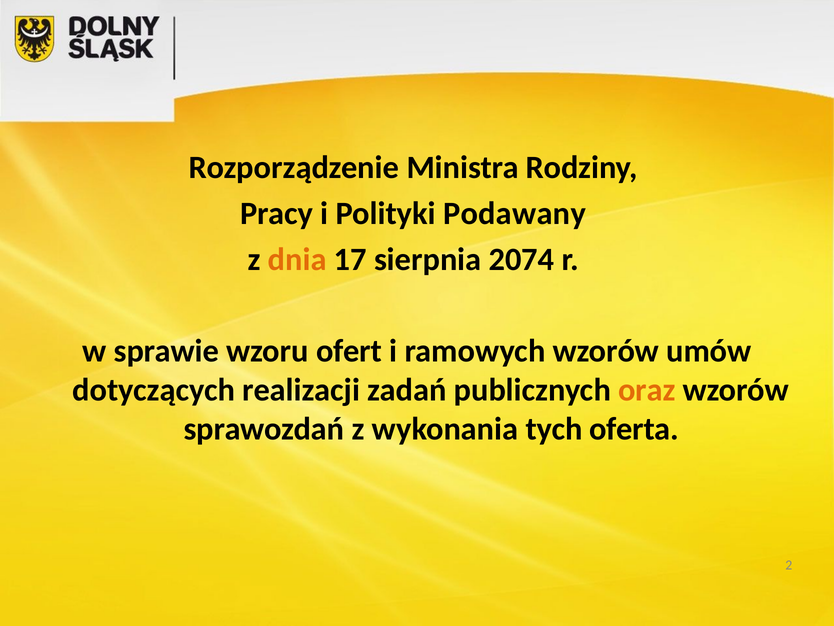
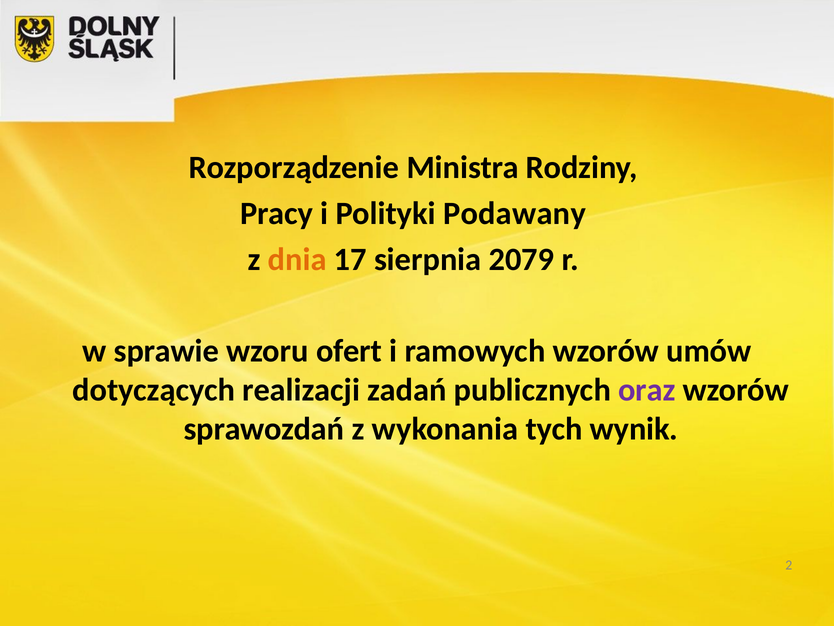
2074: 2074 -> 2079 (521, 259)
oraz colour: orange -> purple (647, 390)
oferta: oferta -> wynik (634, 429)
